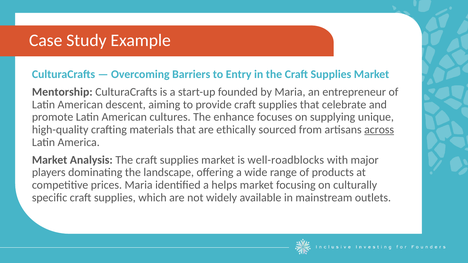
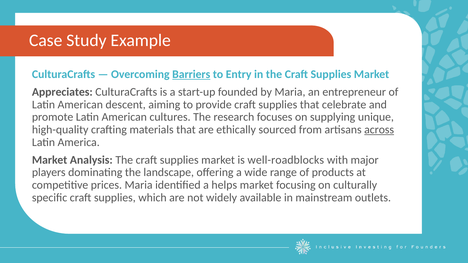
Barriers underline: none -> present (191, 74)
Mentorship: Mentorship -> Appreciates (62, 92)
enhance: enhance -> research (234, 117)
